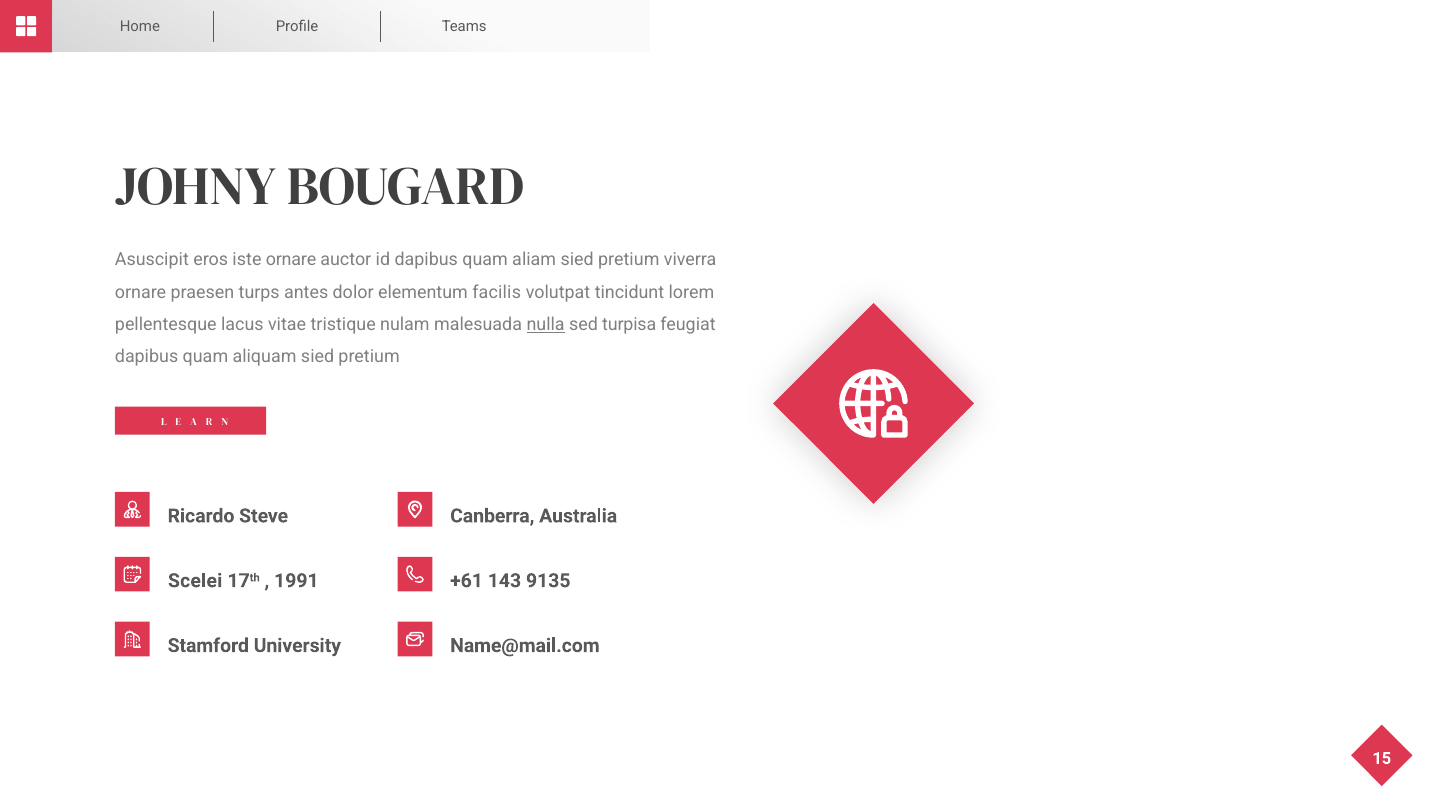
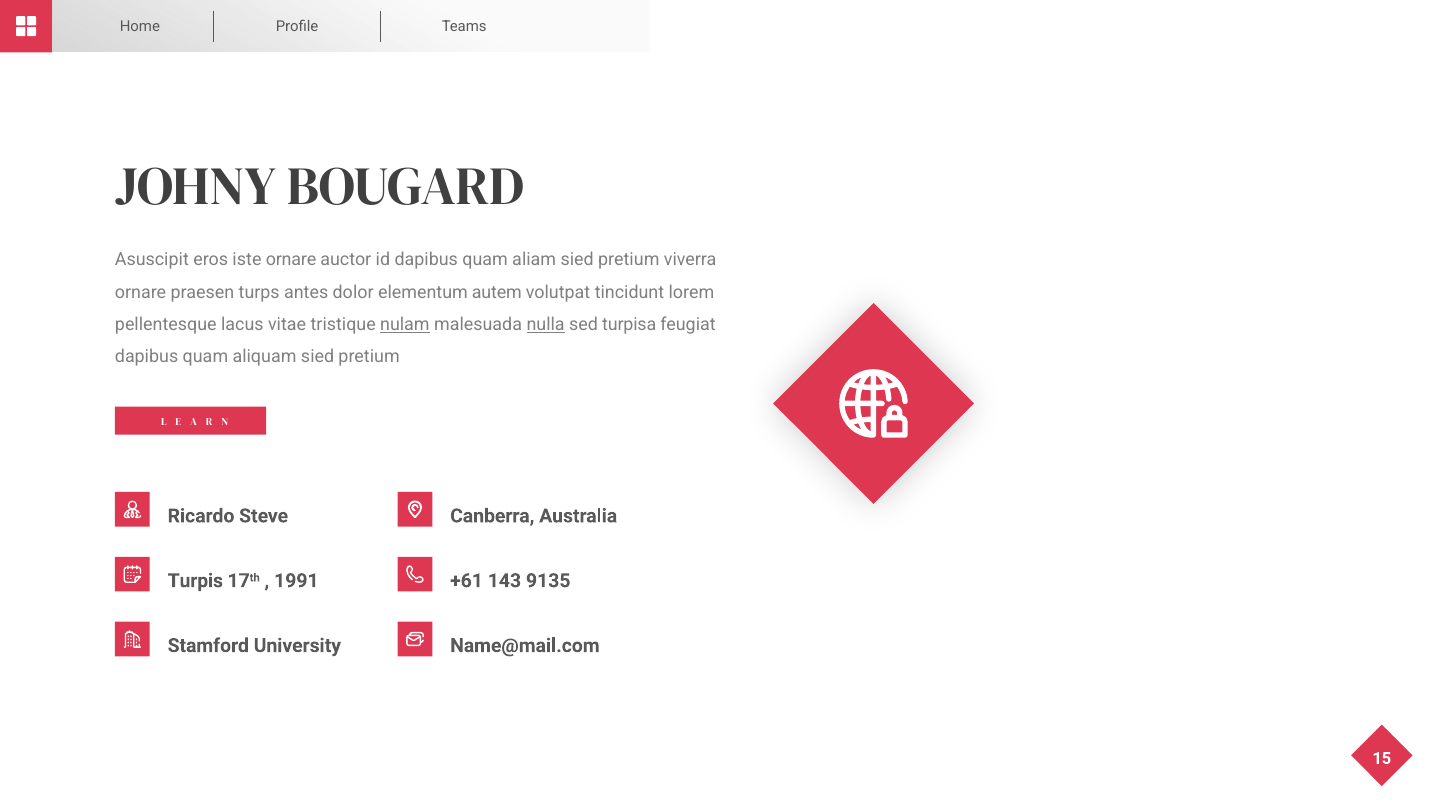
facilis: facilis -> autem (497, 292)
nulam underline: none -> present (405, 324)
Scelei: Scelei -> Turpis (195, 580)
